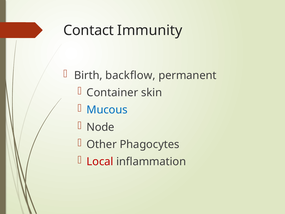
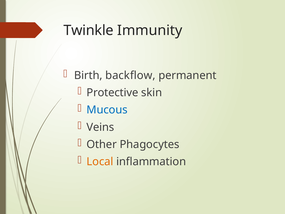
Contact: Contact -> Twinkle (89, 30)
Container: Container -> Protective (112, 93)
Node: Node -> Veins (100, 127)
Local colour: red -> orange (100, 162)
